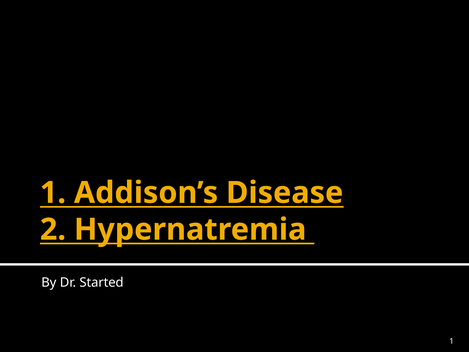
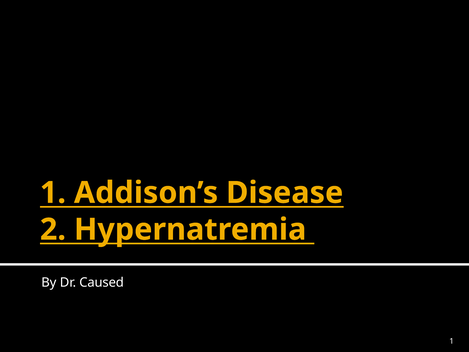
Started: Started -> Caused (102, 282)
